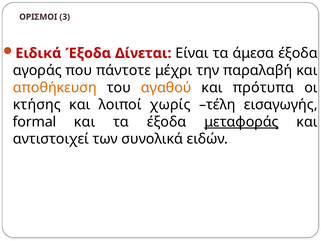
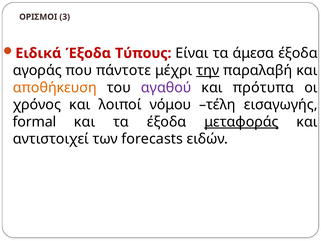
Δίνεται: Δίνεται -> Τύπους (143, 53)
την underline: none -> present (208, 70)
αγαθού colour: orange -> purple (166, 87)
κτήσης: κτήσης -> χρόνος (37, 105)
χωρίς: χωρίς -> νόμου (170, 105)
συνολικά: συνολικά -> forecasts (152, 139)
